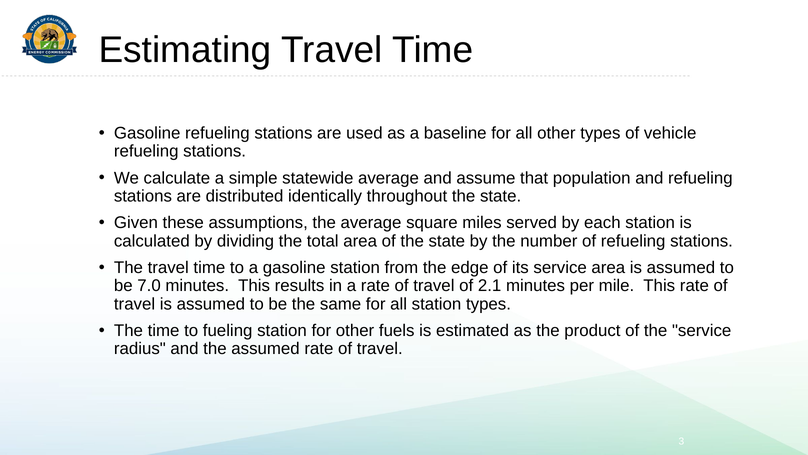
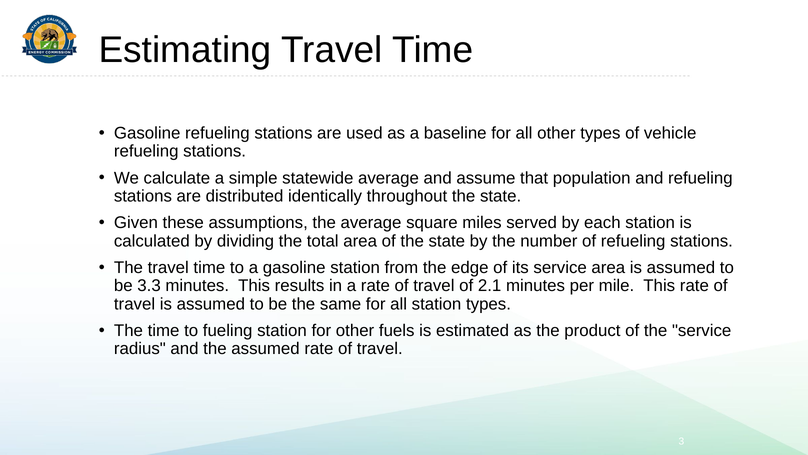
7.0: 7.0 -> 3.3 (149, 286)
